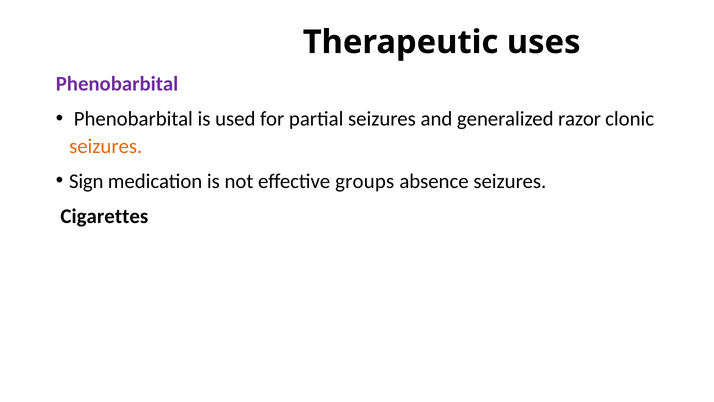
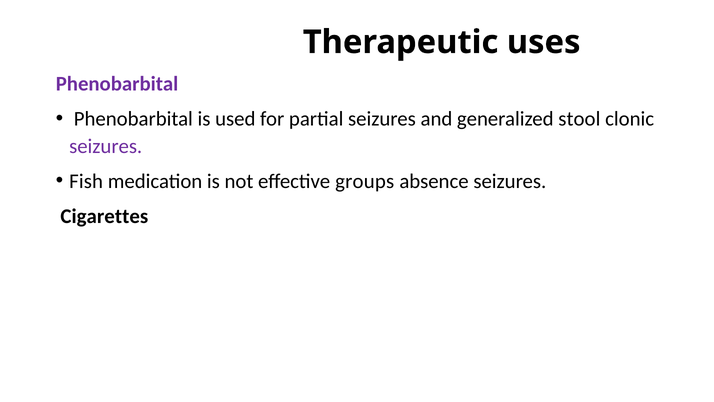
razor: razor -> stool (579, 119)
seizures colour: orange -> purple (106, 146)
Sign: Sign -> Fish (86, 181)
